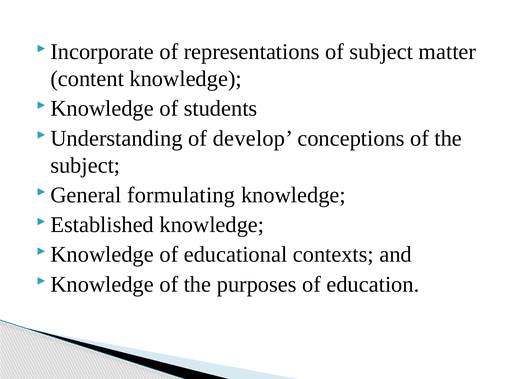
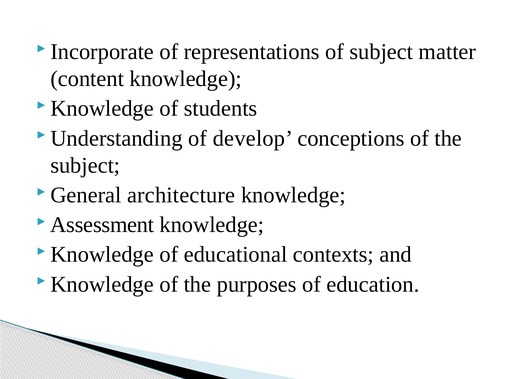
formulating: formulating -> architecture (181, 195)
Established: Established -> Assessment (102, 225)
